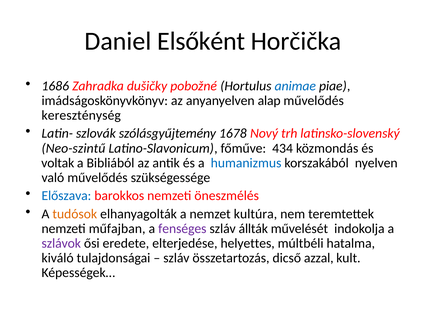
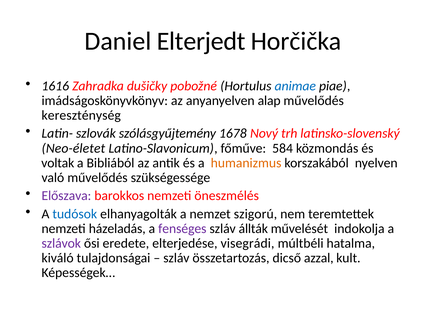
Elsőként: Elsőként -> Elterjedt (201, 41)
1686: 1686 -> 1616 (55, 86)
Neo-szintű: Neo-szintű -> Neo-életet (73, 148)
434: 434 -> 584 (283, 148)
humanizmus colour: blue -> orange (246, 163)
Előszava colour: blue -> purple (66, 195)
tudósok colour: orange -> blue (75, 214)
kultúra: kultúra -> szigorú (255, 214)
műfajban: műfajban -> házeladás (117, 228)
helyettes: helyettes -> visegrádi (248, 243)
